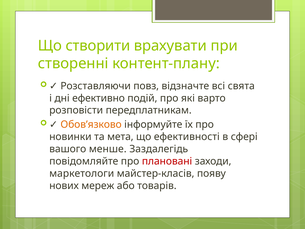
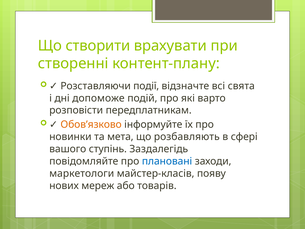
повз: повз -> події (146, 86)
ефективно: ефективно -> допоможе (98, 98)
ефективності: ефективності -> розбавляють (187, 137)
менше: менше -> ступінь (108, 149)
плановані colour: red -> blue (167, 161)
